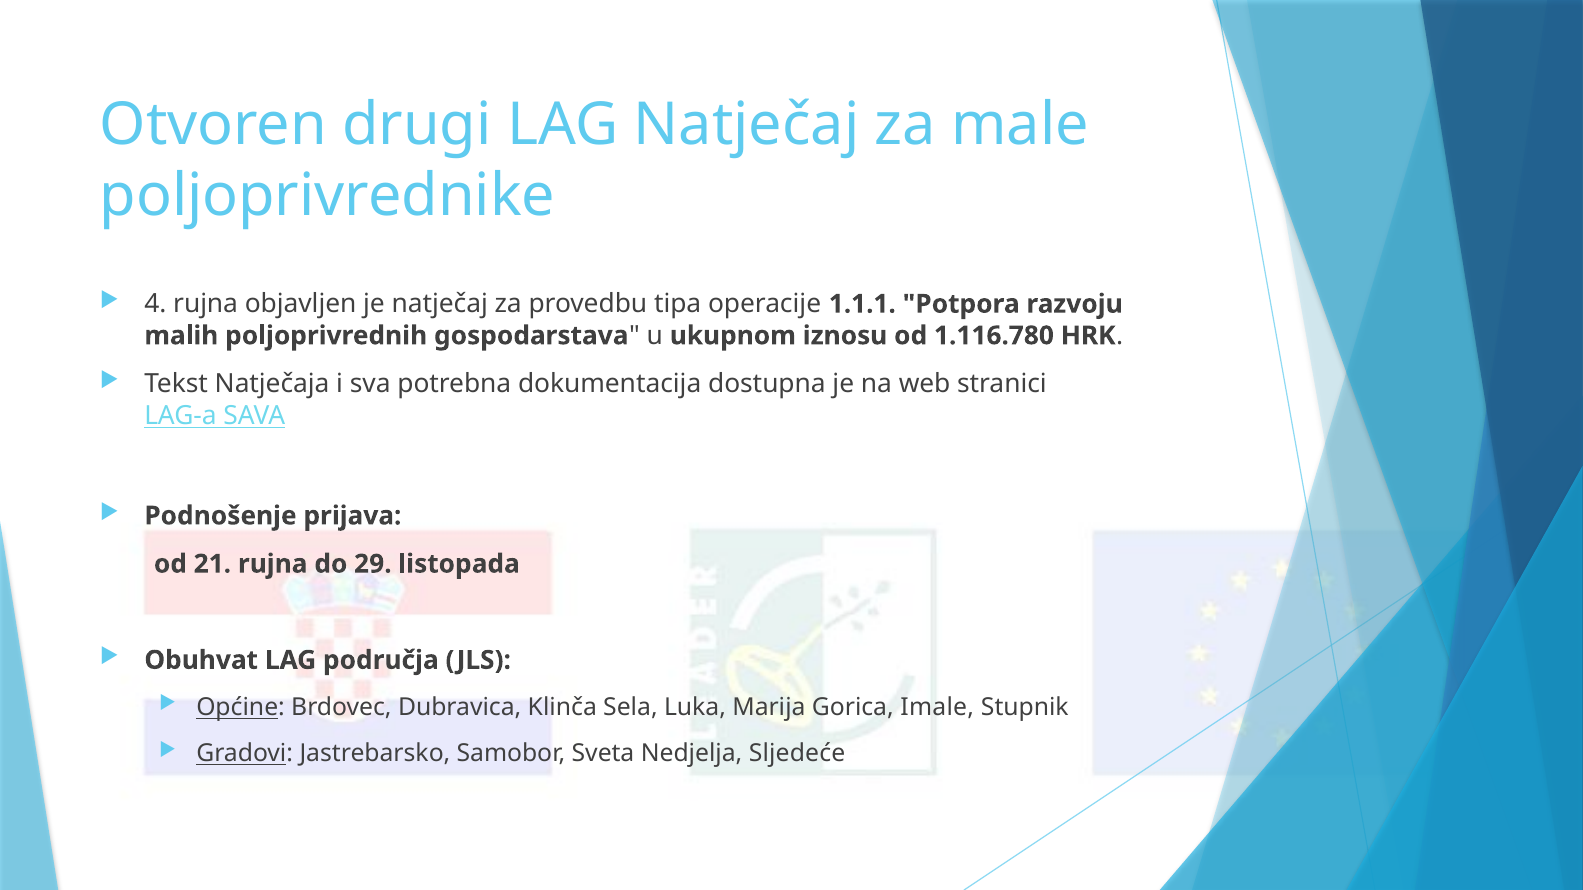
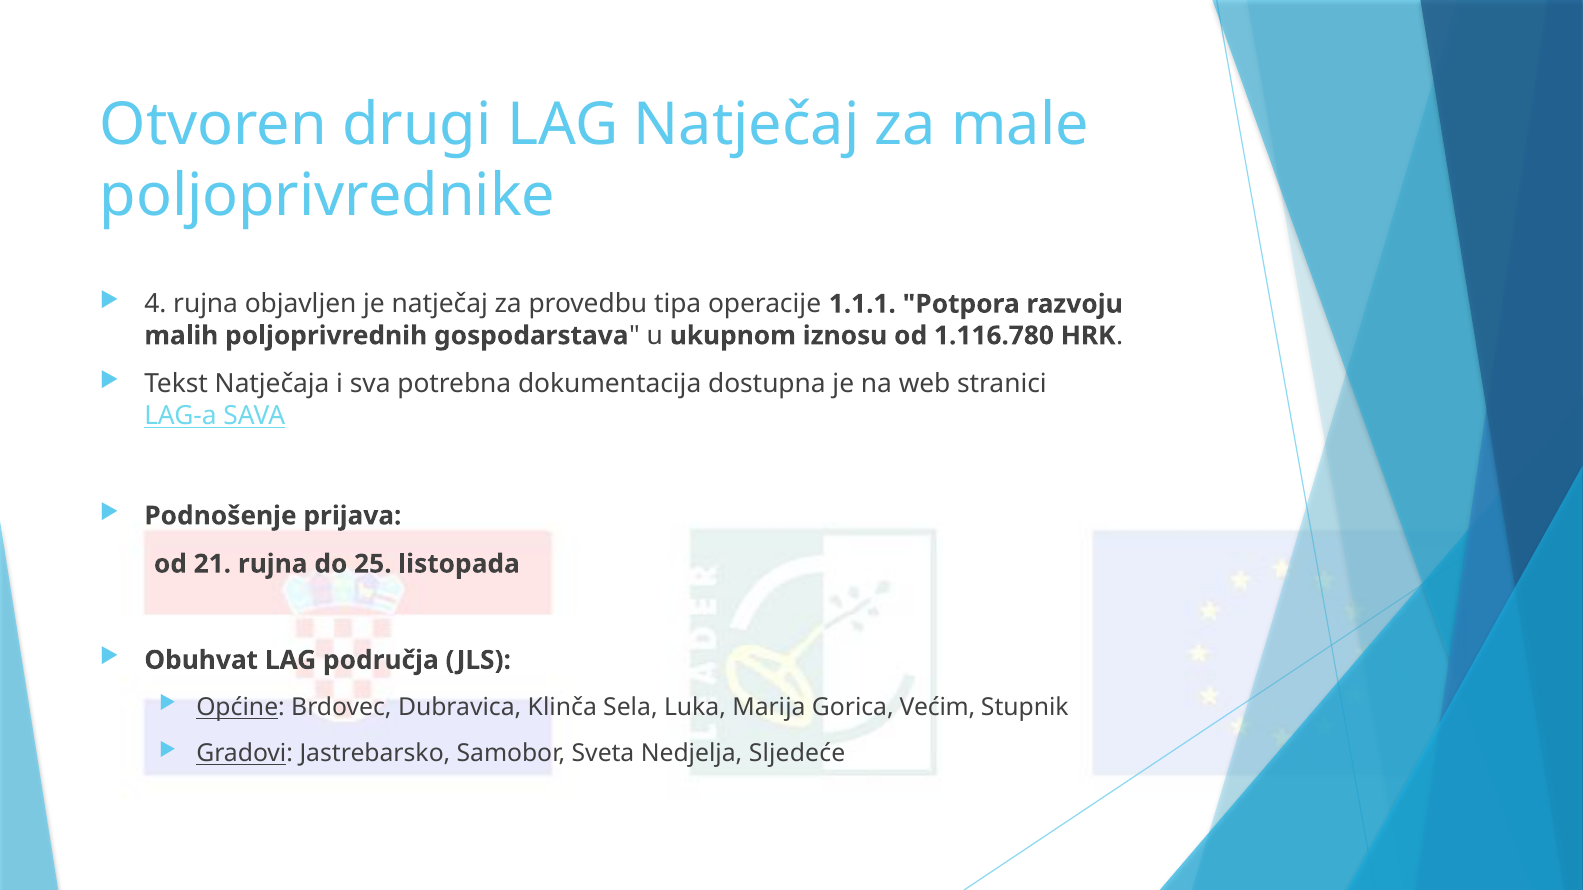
29: 29 -> 25 (373, 564)
Imale: Imale -> Većim (937, 708)
